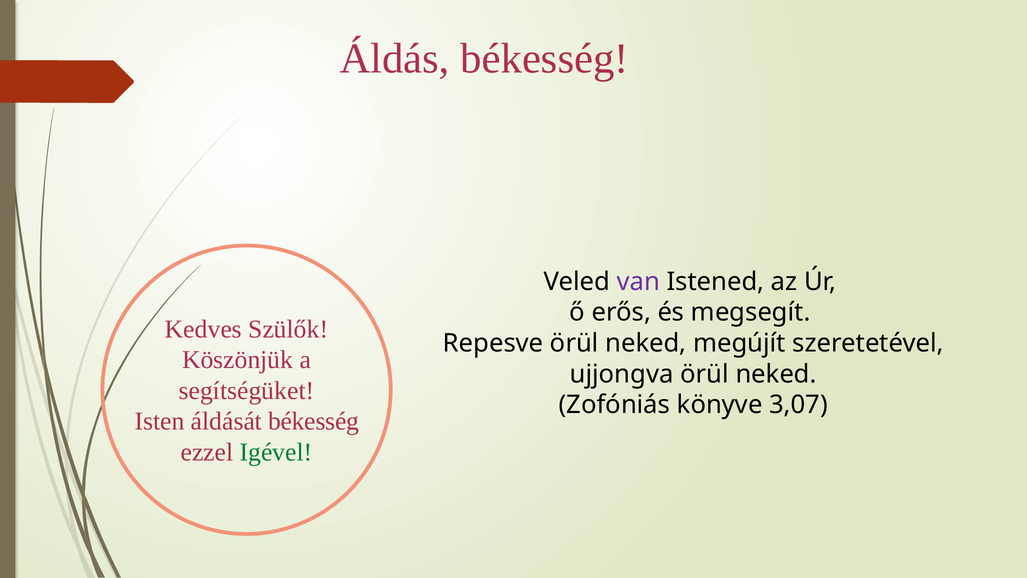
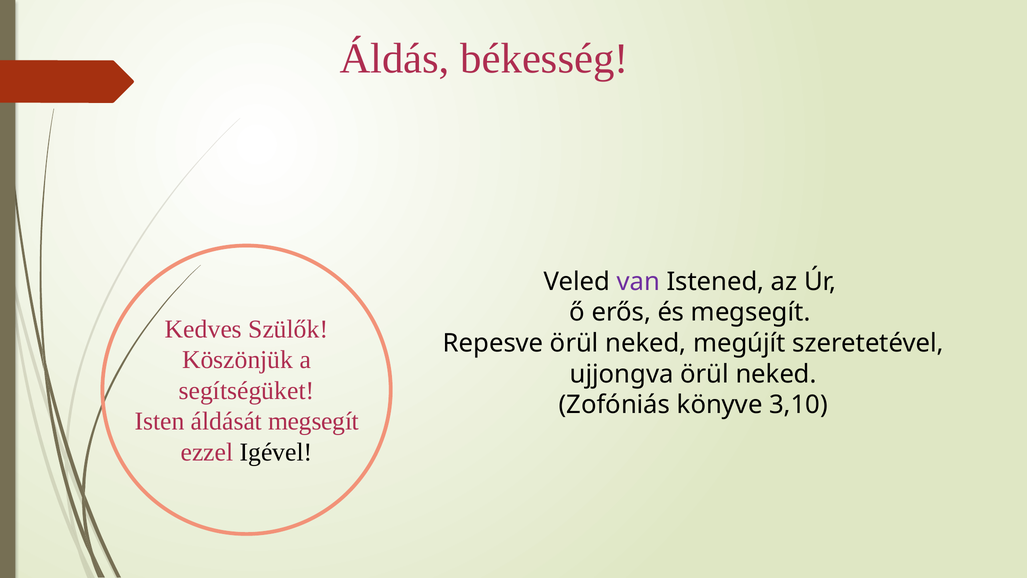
3,07: 3,07 -> 3,10 (799, 405)
áldását békesség: békesség -> megsegít (314, 421)
Igével colour: green -> black (276, 452)
